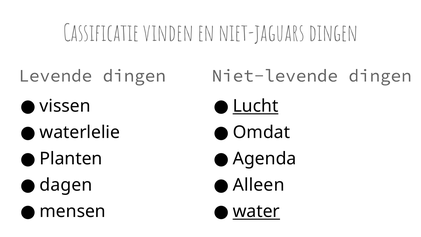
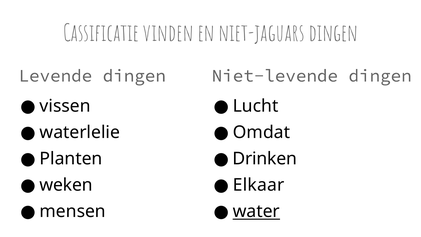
Lucht underline: present -> none (256, 106)
Agenda: Agenda -> Drinken (265, 159)
dagen: dagen -> weken (66, 185)
Alleen: Alleen -> Elkaar (259, 185)
